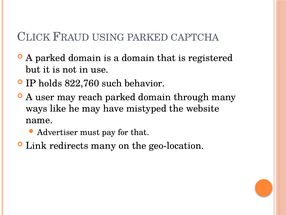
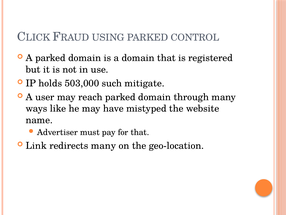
CAPTCHA: CAPTCHA -> CONTROL (195, 37)
822,760: 822,760 -> 503,000 (82, 83)
behavior: behavior -> mitigate (145, 83)
